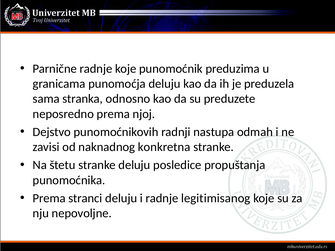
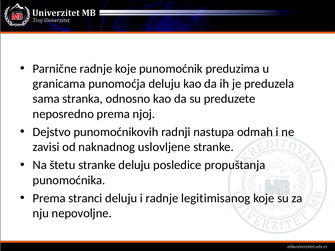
konkretna: konkretna -> uslovljene (164, 147)
